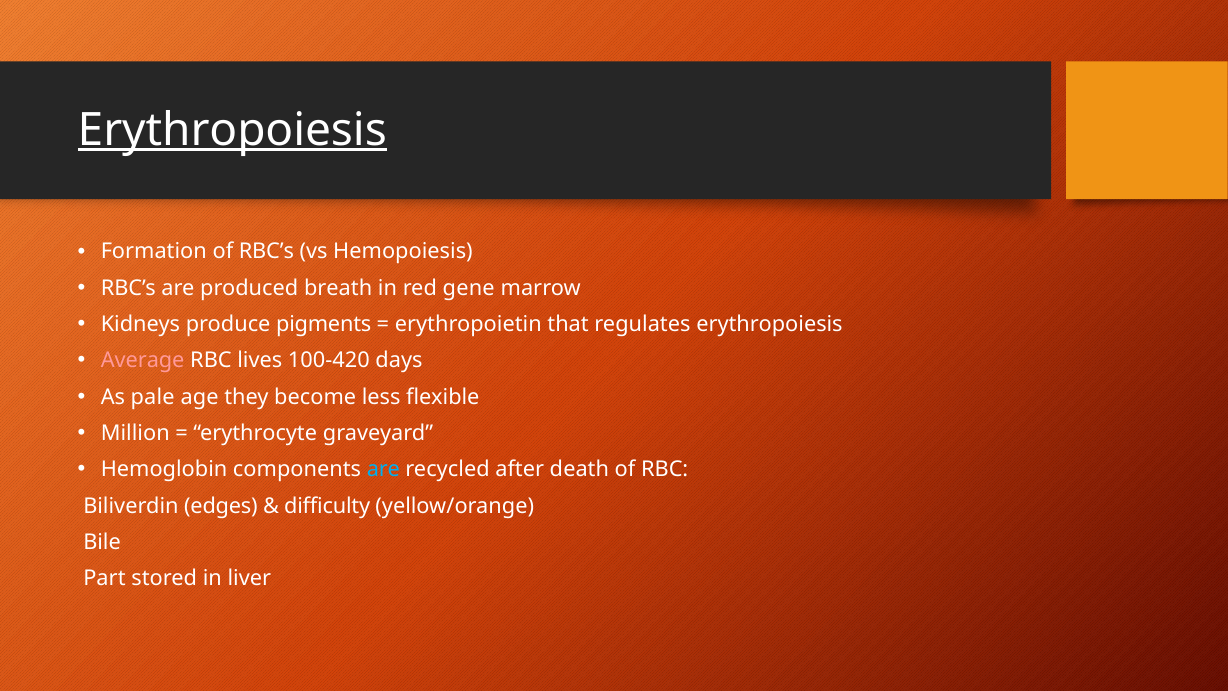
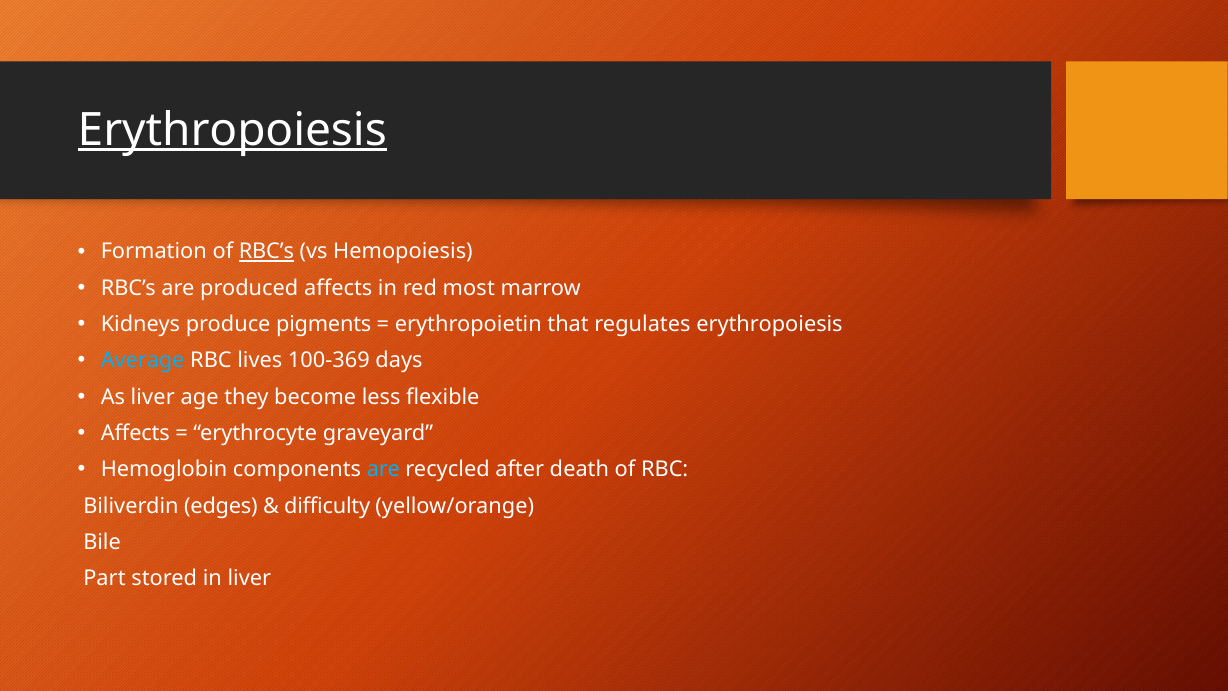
RBC’s underline: none -> present (266, 252)
produced breath: breath -> affects (338, 288)
gene: gene -> most (469, 288)
Average colour: pink -> light blue (143, 360)
100-420: 100-420 -> 100-369 (329, 360)
As pale: pale -> liver (153, 397)
Million: Million -> Affects (135, 433)
